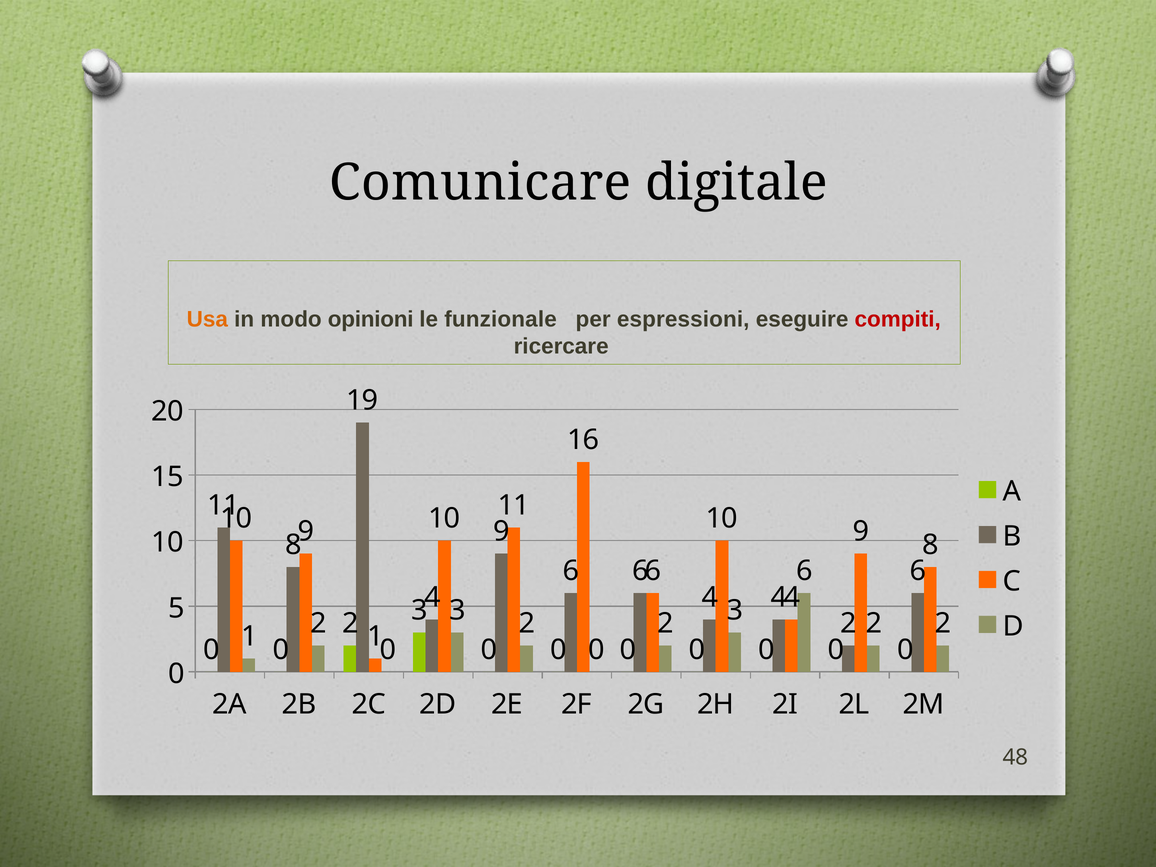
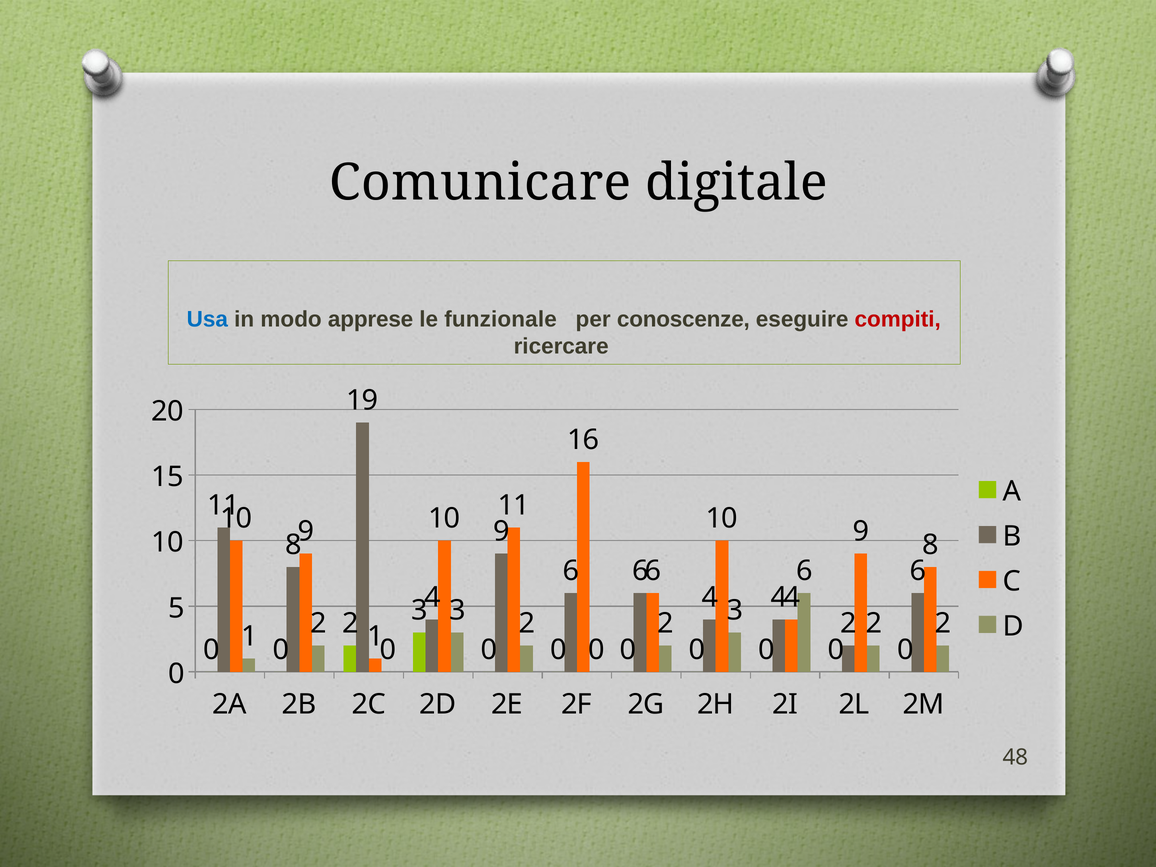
Usa colour: orange -> blue (207, 319)
opinioni: opinioni -> apprese (371, 319)
espressioni: espressioni -> conoscenze (683, 319)
